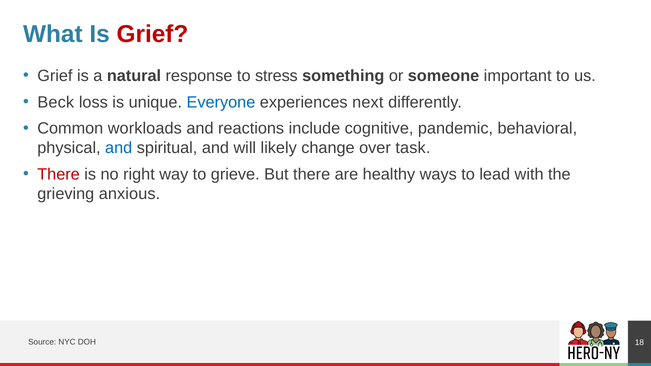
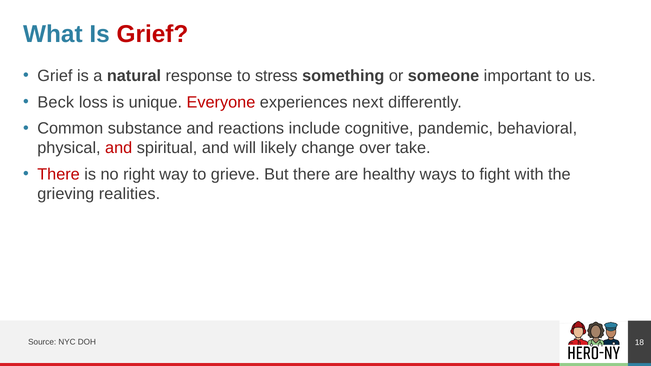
Everyone colour: blue -> red (221, 102)
workloads: workloads -> substance (145, 129)
and colour: blue -> red (119, 148)
task: task -> take (413, 148)
lead: lead -> fight (495, 174)
anxious: anxious -> realities (129, 194)
